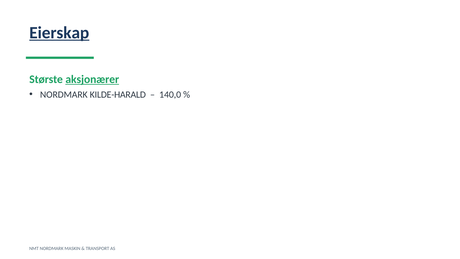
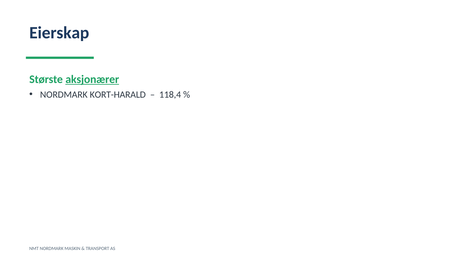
Eierskap underline: present -> none (59, 33)
KILDE-HARALD: KILDE-HARALD -> KORT-HARALD (118, 95)
140,0: 140,0 -> 118,4 (170, 95)
